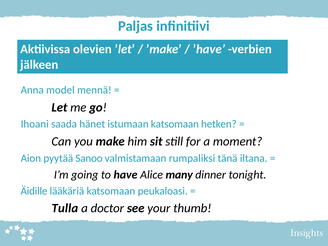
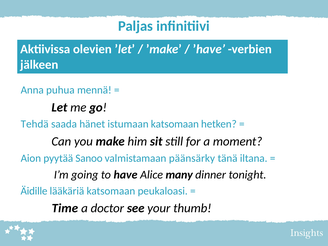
model: model -> puhua (60, 90)
Ihoani: Ihoani -> Tehdä (35, 124)
rumpaliksi: rumpaliksi -> päänsärky (192, 158)
Tulla: Tulla -> Time (65, 208)
